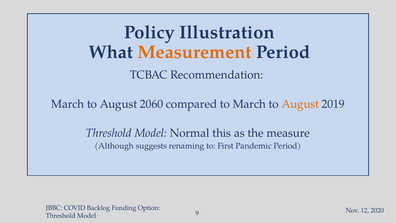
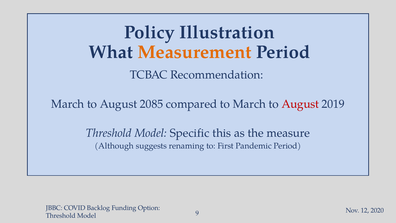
2060: 2060 -> 2085 (152, 104)
August colour: orange -> red (300, 104)
Normal: Normal -> Specific (190, 133)
